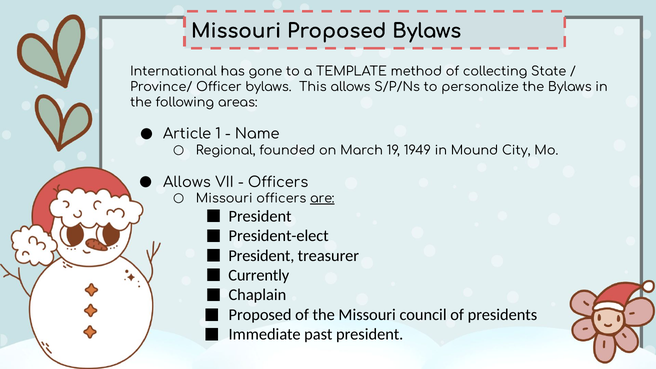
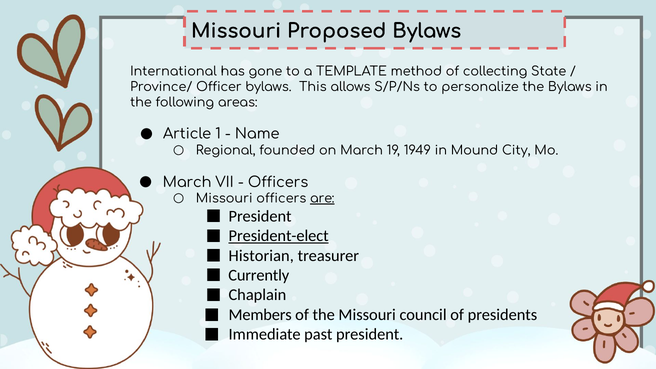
Allows: Allows -> March (187, 182)
President-elect underline: none -> present (279, 236)
President: President -> Historian (261, 256)
Proposed: Proposed -> Members (260, 315)
